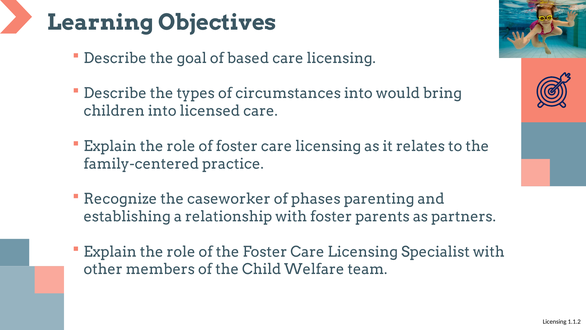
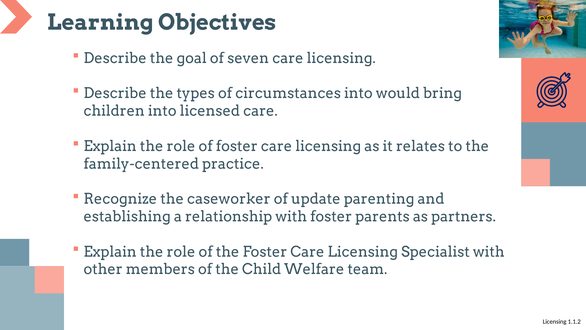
based: based -> seven (248, 58)
phases: phases -> update (316, 199)
